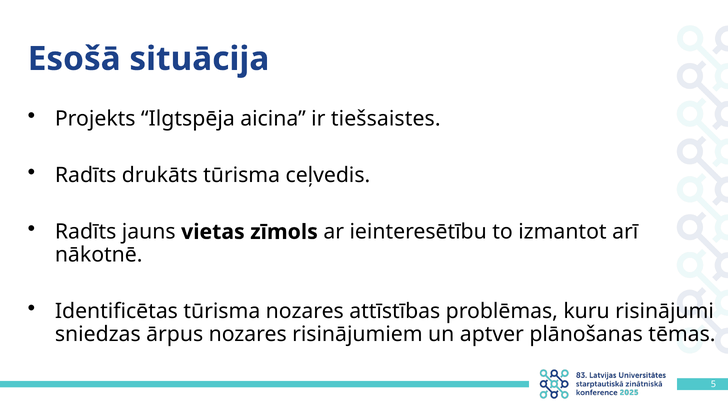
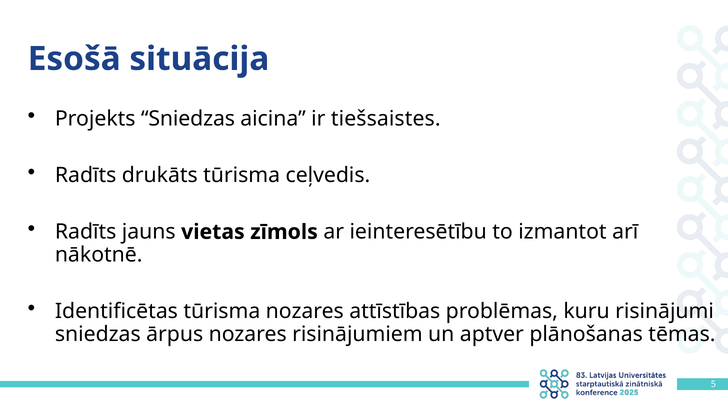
Projekts Ilgtspēja: Ilgtspēja -> Sniedzas (188, 119)
